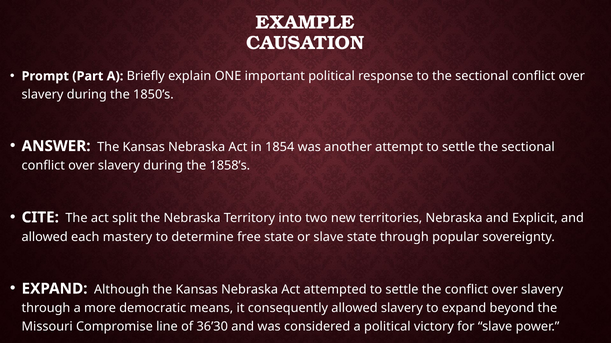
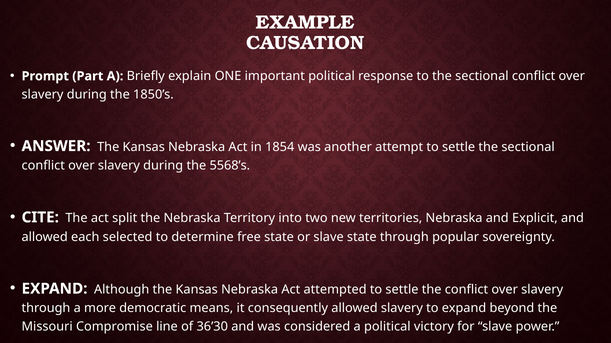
1858’s: 1858’s -> 5568’s (230, 166)
mastery: mastery -> selected (128, 237)
